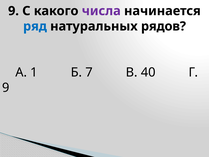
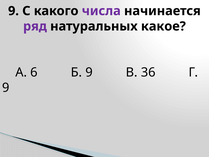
ряд colour: blue -> purple (35, 26)
рядов: рядов -> какое (163, 26)
1: 1 -> 6 (34, 72)
Б 7: 7 -> 9 (89, 72)
40: 40 -> 36 (148, 72)
